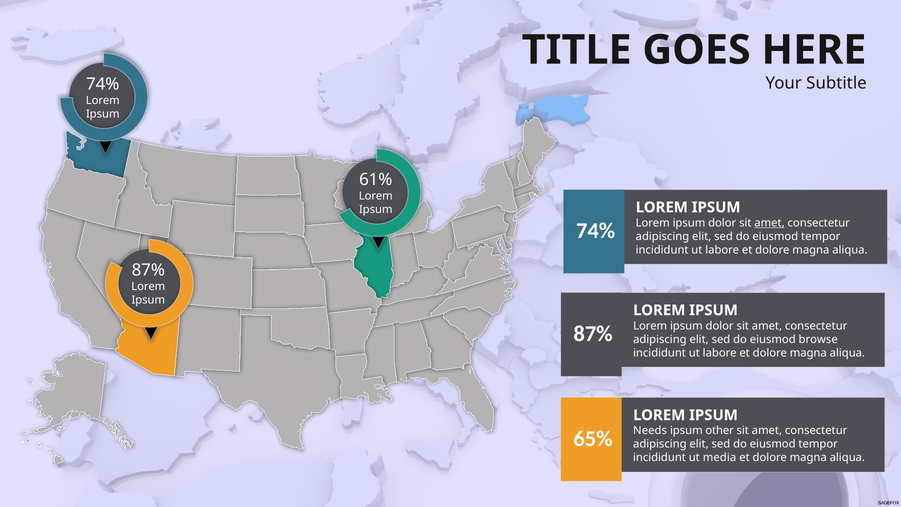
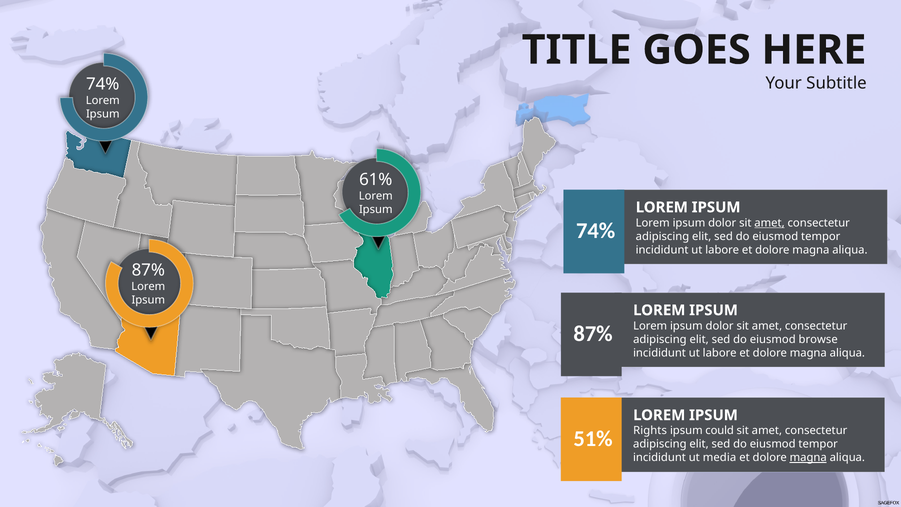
Needs: Needs -> Rights (650, 431)
other: other -> could (720, 431)
65%: 65% -> 51% (593, 438)
magna underline: none -> present (808, 458)
